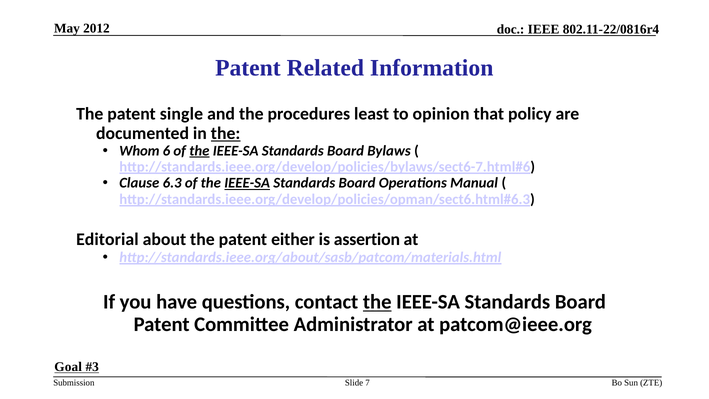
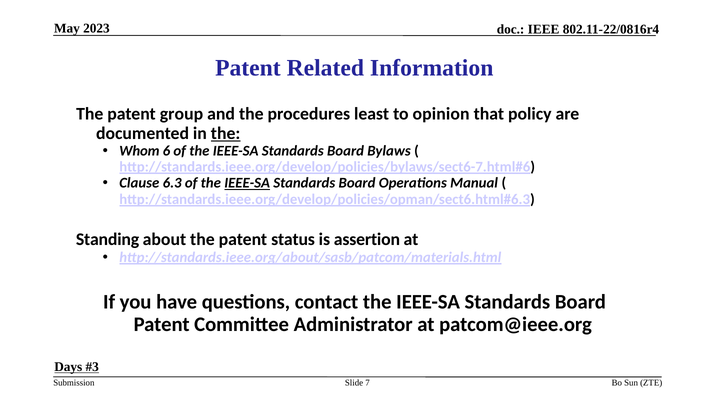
2012: 2012 -> 2023 (96, 28)
single: single -> group (181, 114)
the underline: present -> none (199, 151)
Editorial: Editorial -> Standing (108, 239)
either: either -> status (293, 239)
the underline: present -> none (377, 302)
Goal: Goal -> Days (68, 367)
